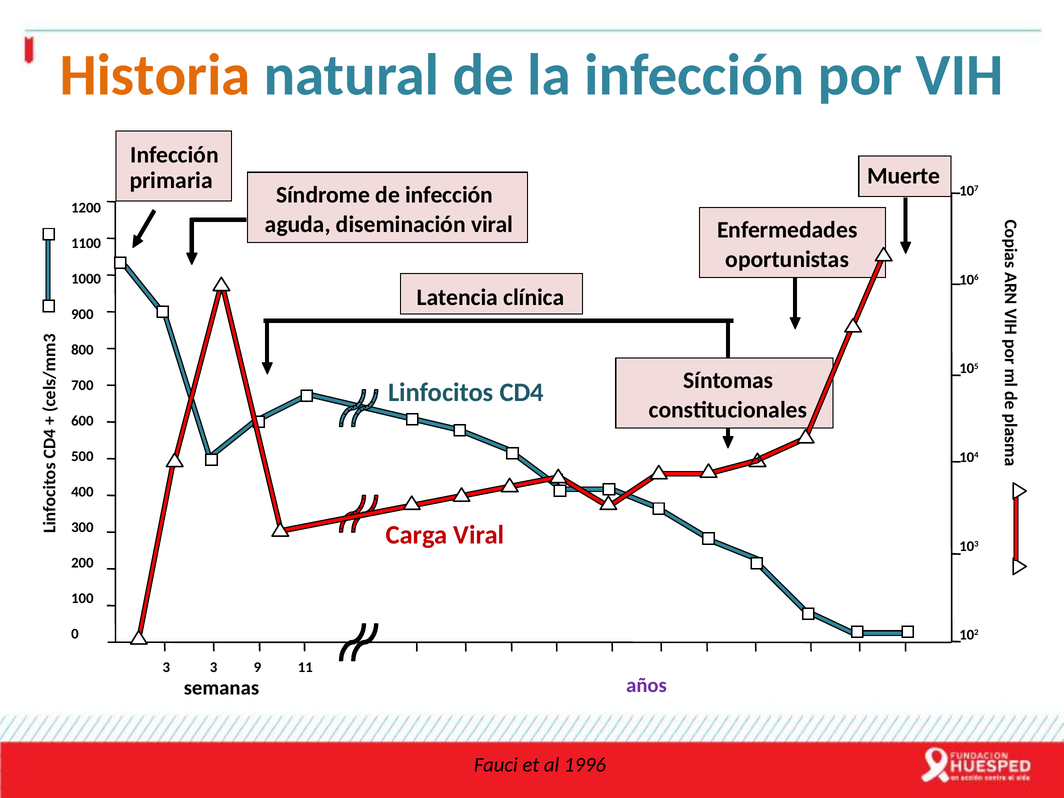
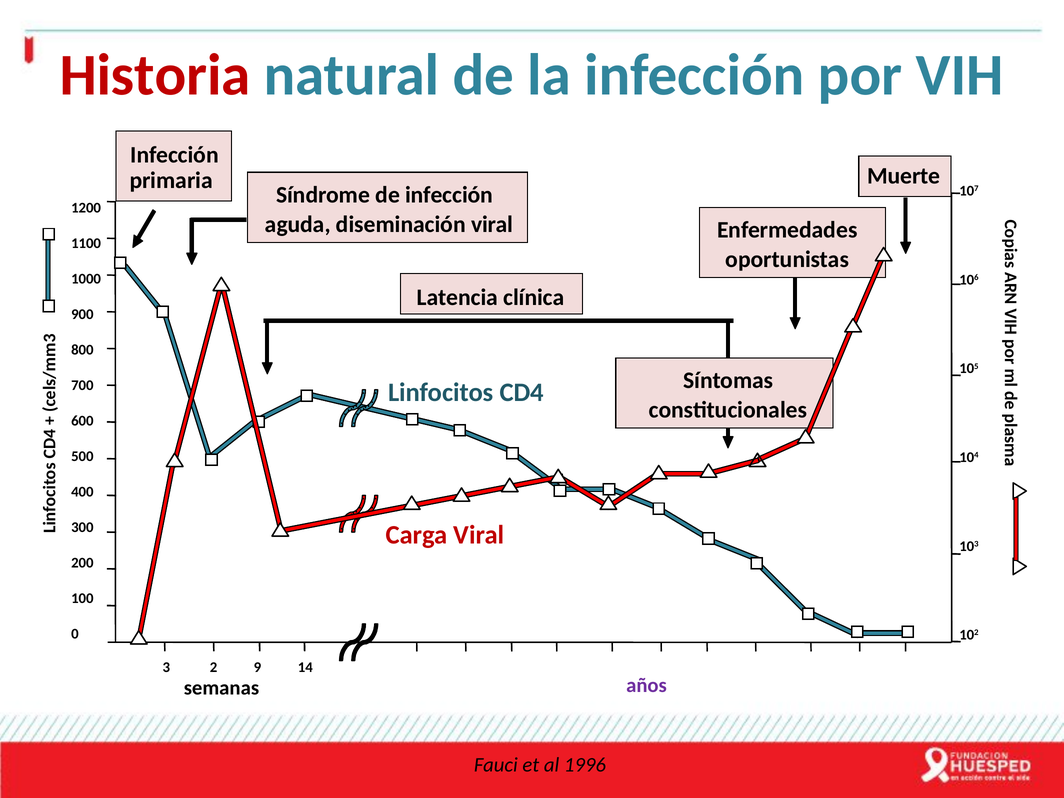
Historia colour: orange -> red (155, 75)
3 3: 3 -> 2 (214, 667)
11: 11 -> 14 (305, 667)
